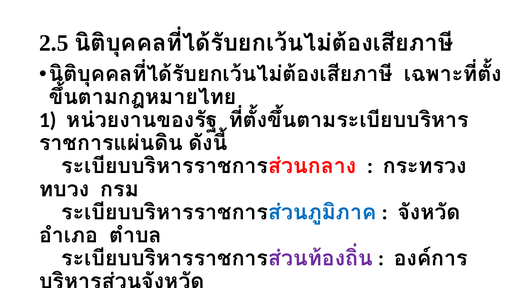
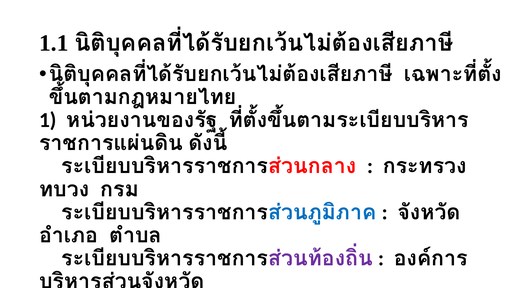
2.5: 2.5 -> 1.1 (54, 43)
